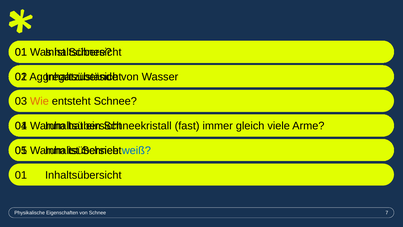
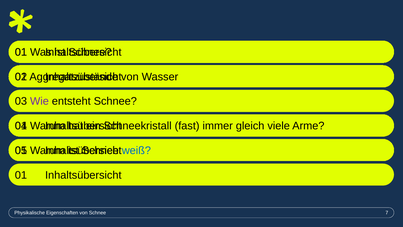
Wie colour: orange -> purple (39, 101)
